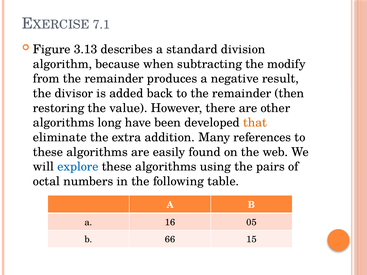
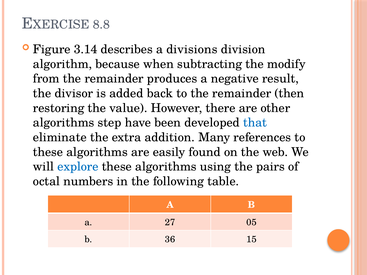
7.1: 7.1 -> 8.8 (101, 25)
3.13: 3.13 -> 3.14 (86, 49)
standard: standard -> divisions (192, 49)
long: long -> step (110, 123)
that colour: orange -> blue (255, 123)
16: 16 -> 27 (170, 223)
66: 66 -> 36 (170, 240)
